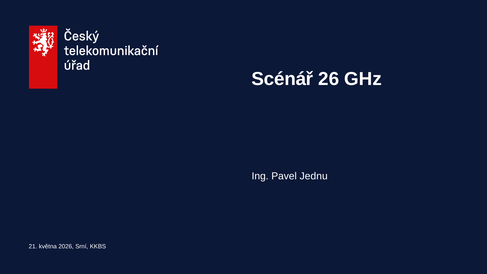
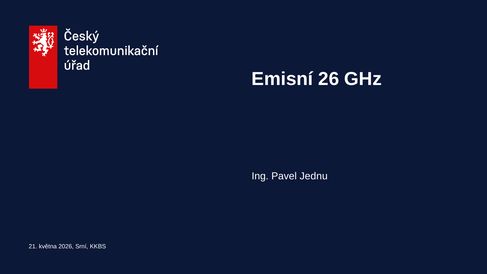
Scénář: Scénář -> Emisní (282, 79)
